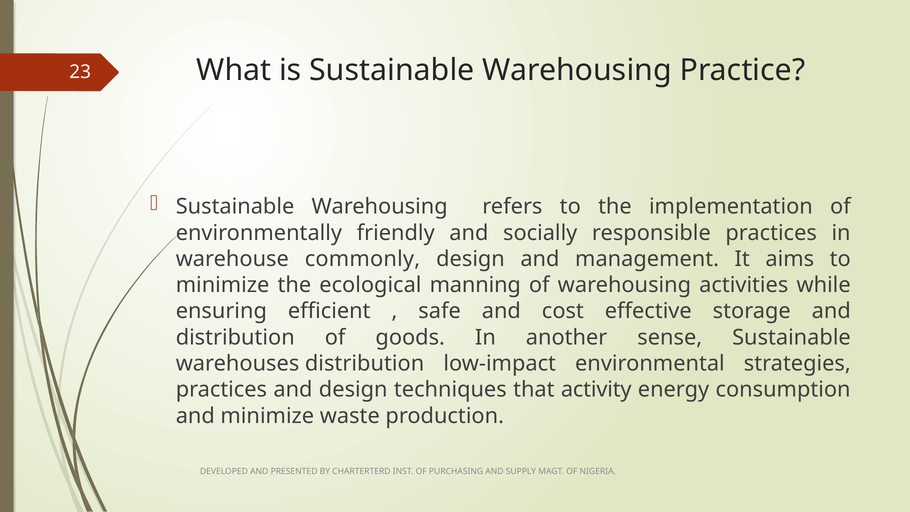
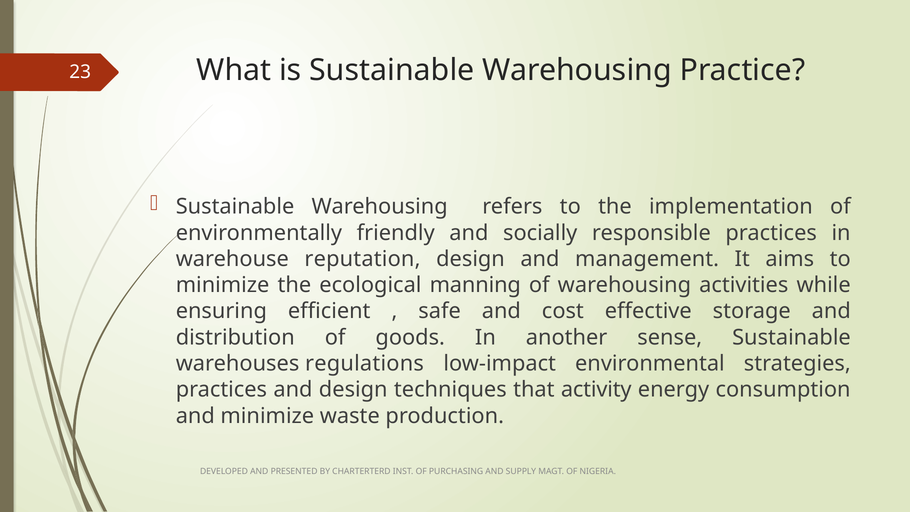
commonly: commonly -> reputation (362, 259)
warehouses distribution: distribution -> regulations (365, 364)
